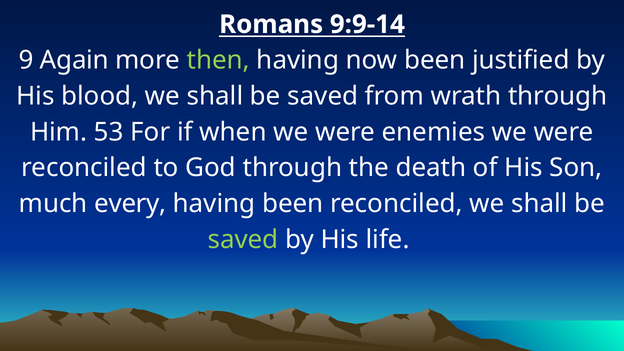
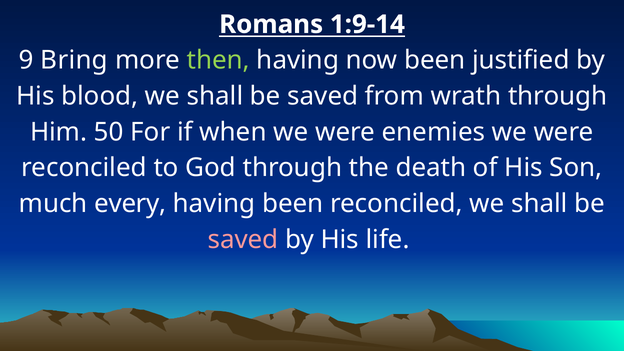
9:9-14: 9:9-14 -> 1:9-14 (367, 24)
Again: Again -> Bring (74, 60)
53: 53 -> 50 (109, 132)
saved colour: light green -> pink (243, 239)
